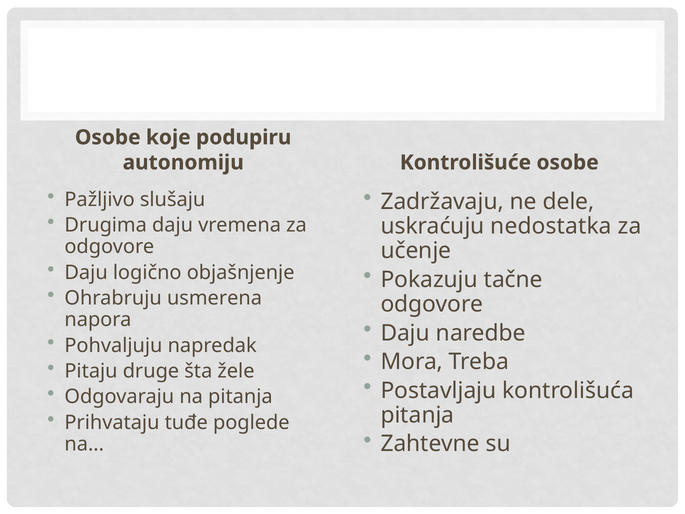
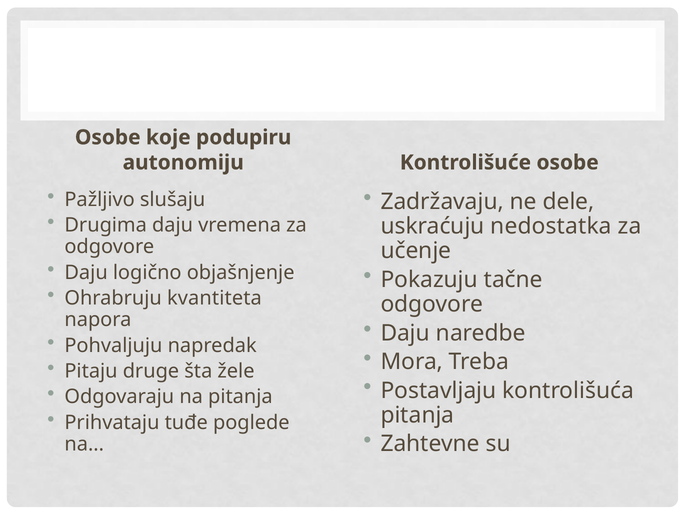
usmerena: usmerena -> kvantiteta (214, 298)
